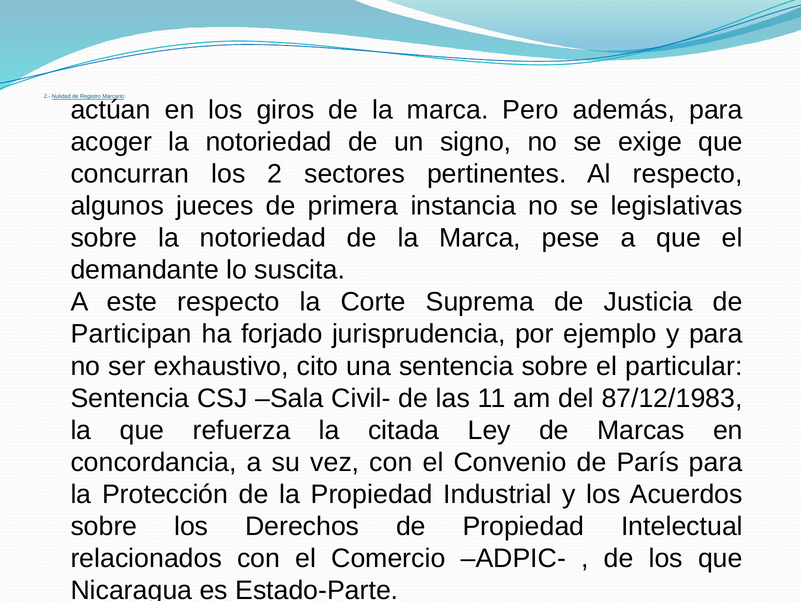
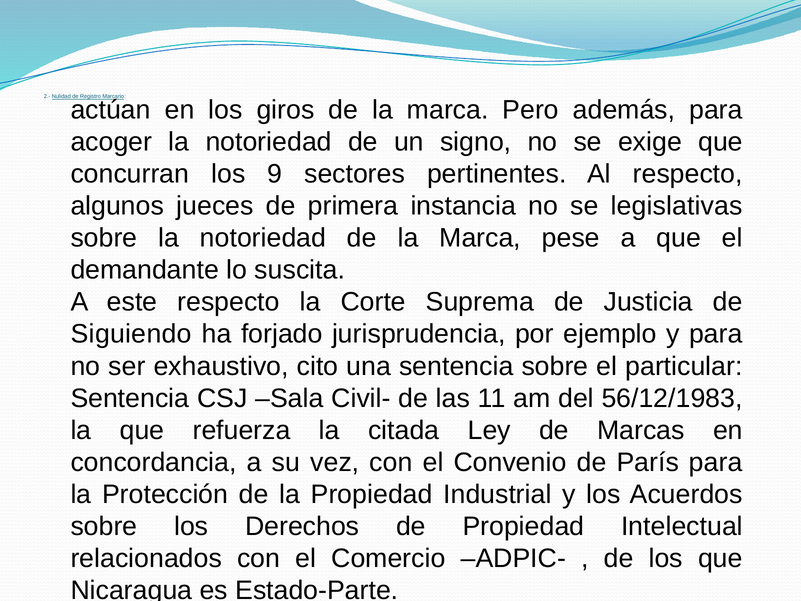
2: 2 -> 9 (275, 174)
Participan: Participan -> Siguiendo (131, 334)
87/12/1983: 87/12/1983 -> 56/12/1983 (672, 398)
